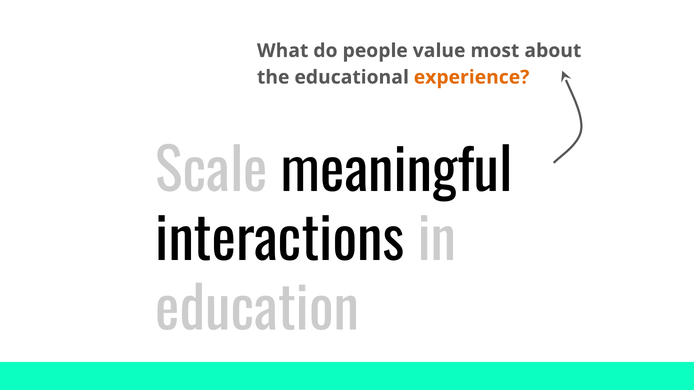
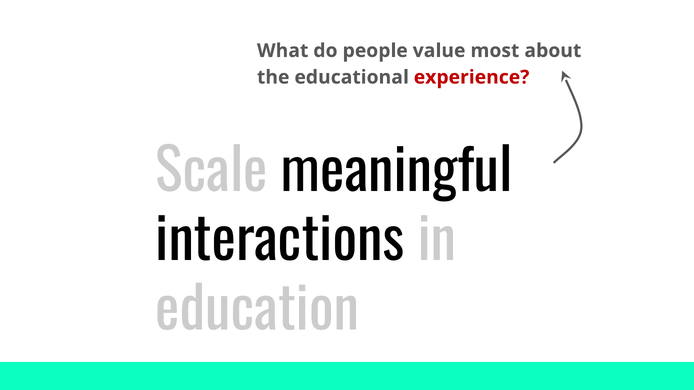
experience colour: orange -> red (472, 77)
